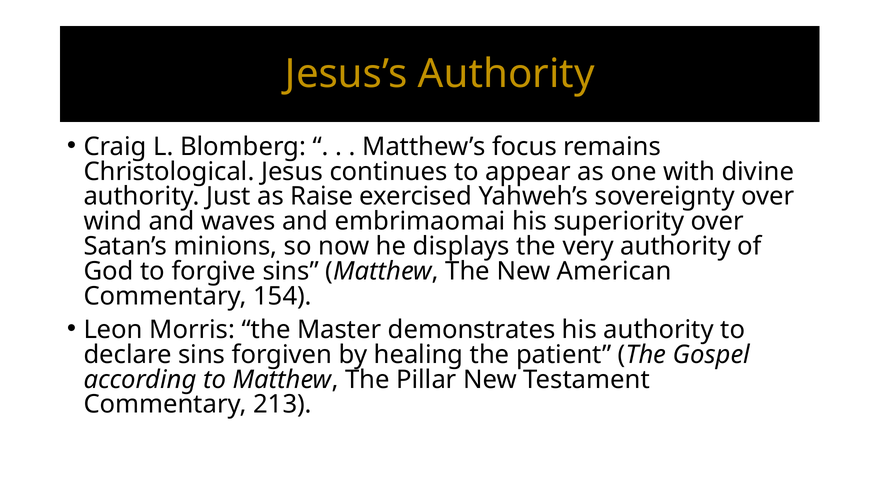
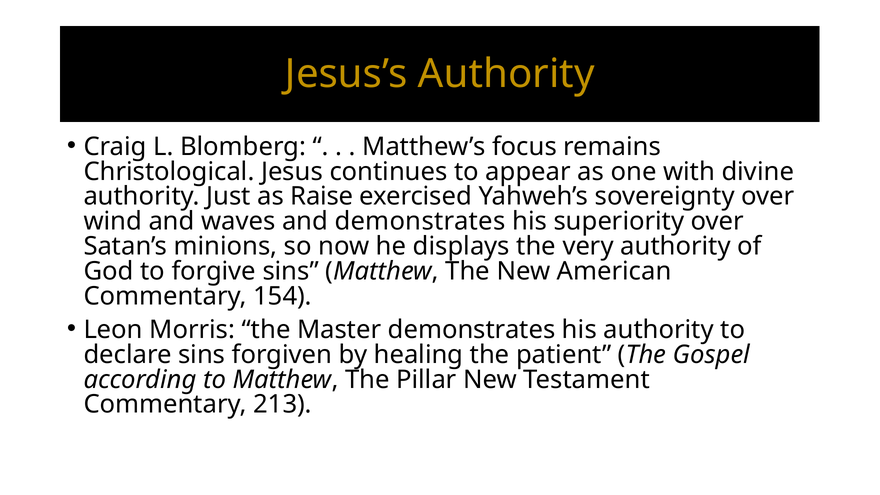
and embrimaomai: embrimaomai -> demonstrates (420, 221)
